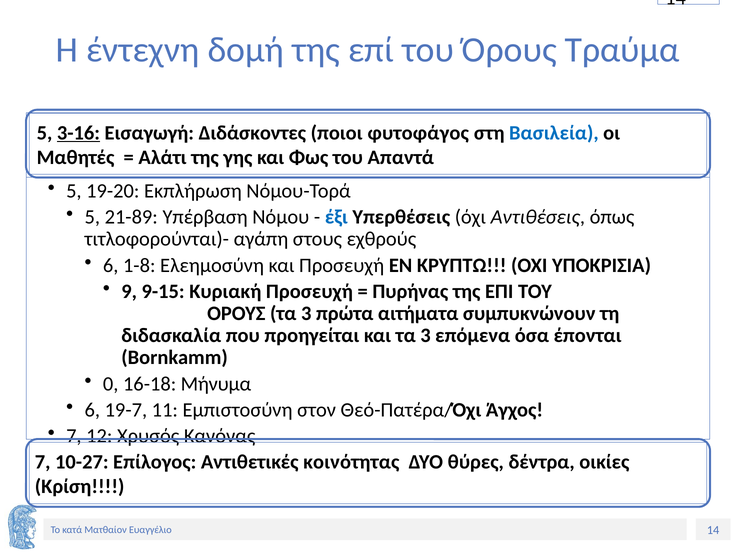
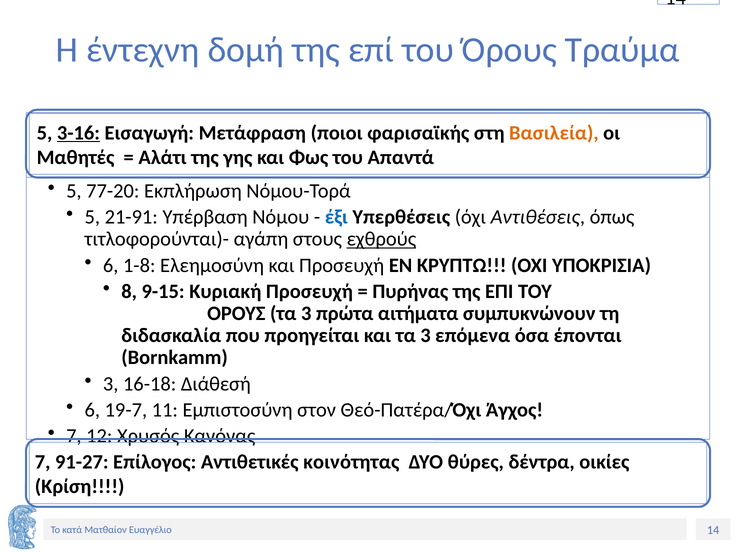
Διδάσκοντες: Διδάσκοντες -> Μετάφραση (252, 133)
φυτοφάγος: φυτοφάγος -> φαρισαϊκής (418, 133)
Βασιλεία colour: blue -> orange (554, 133)
19-20: 19-20 -> 77-20 (113, 191)
21-89: 21-89 -> 21-91 (131, 217)
εχθρούς underline: none -> present (381, 239)
9: 9 -> 8 (129, 291)
0: 0 -> 3 (111, 384)
Μήνυμα: Μήνυμα -> Διάθεσή (216, 384)
10-27: 10-27 -> 91-27 (82, 462)
